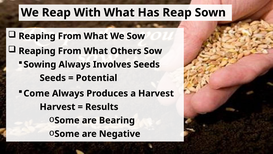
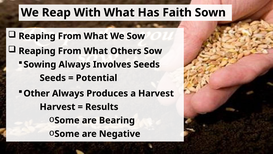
Has Reap: Reap -> Faith (177, 13)
Come: Come -> Other (37, 93)
